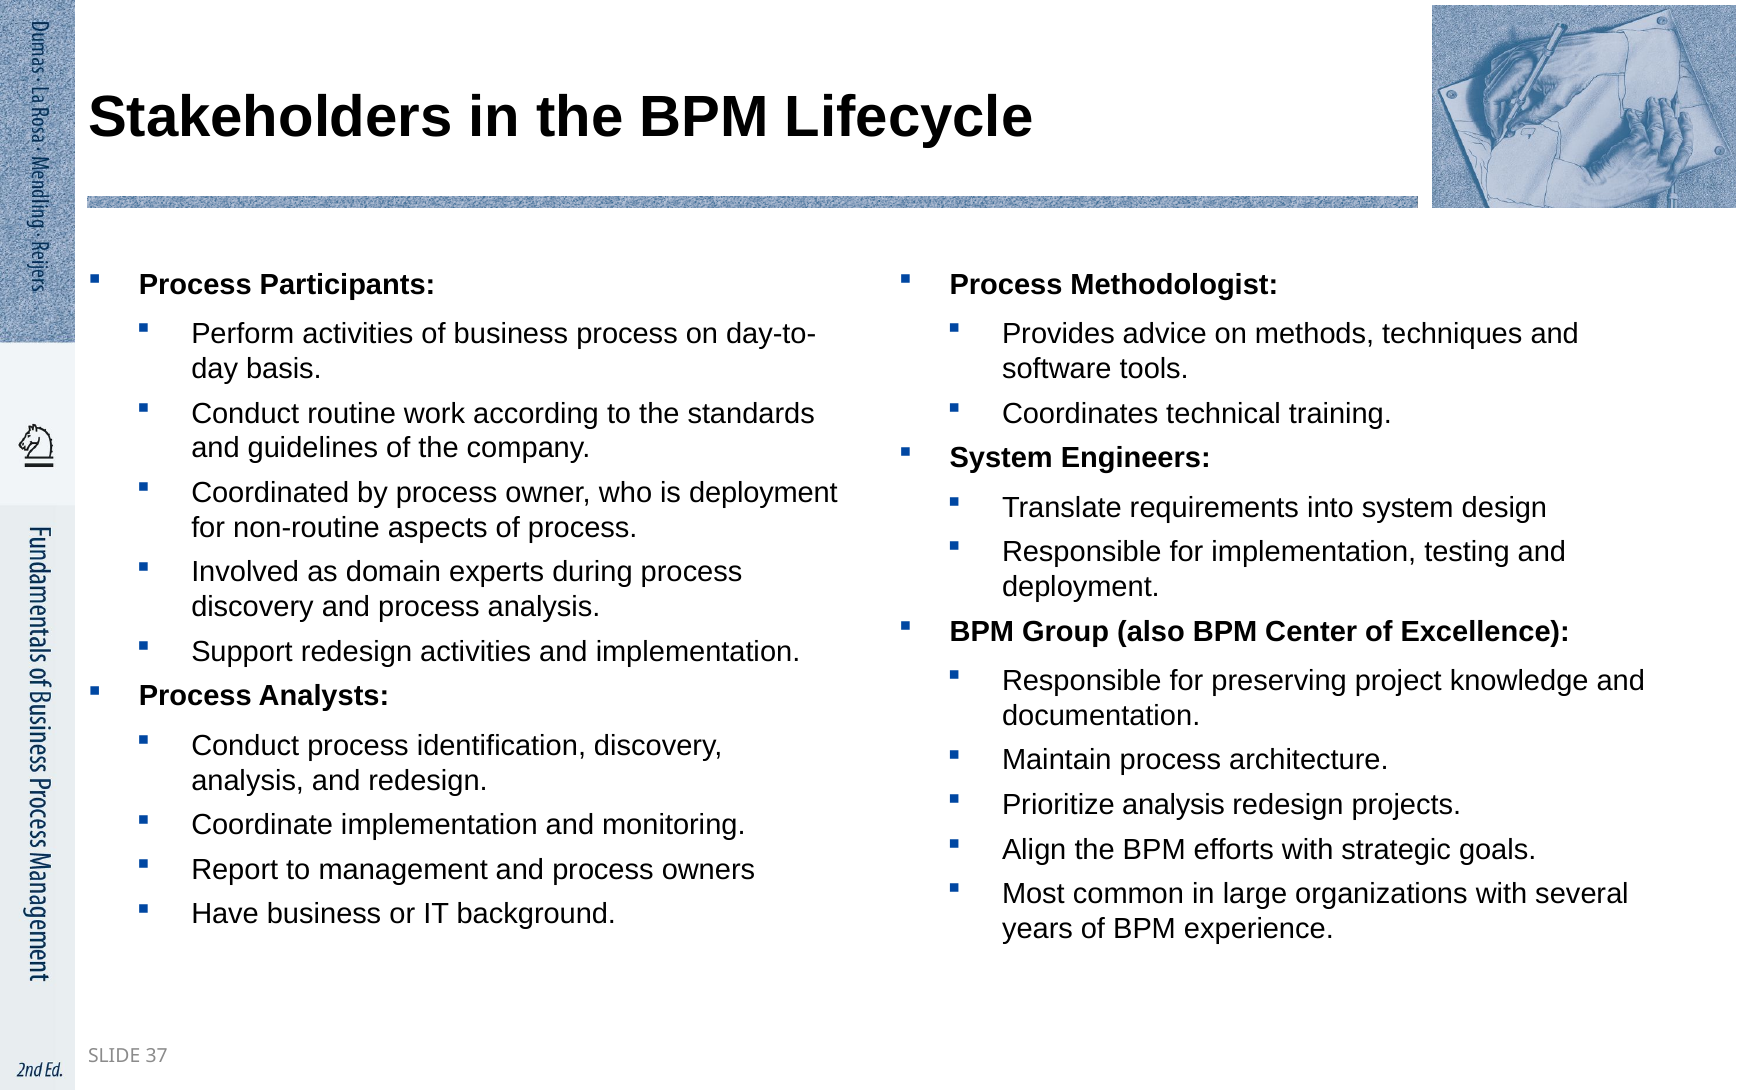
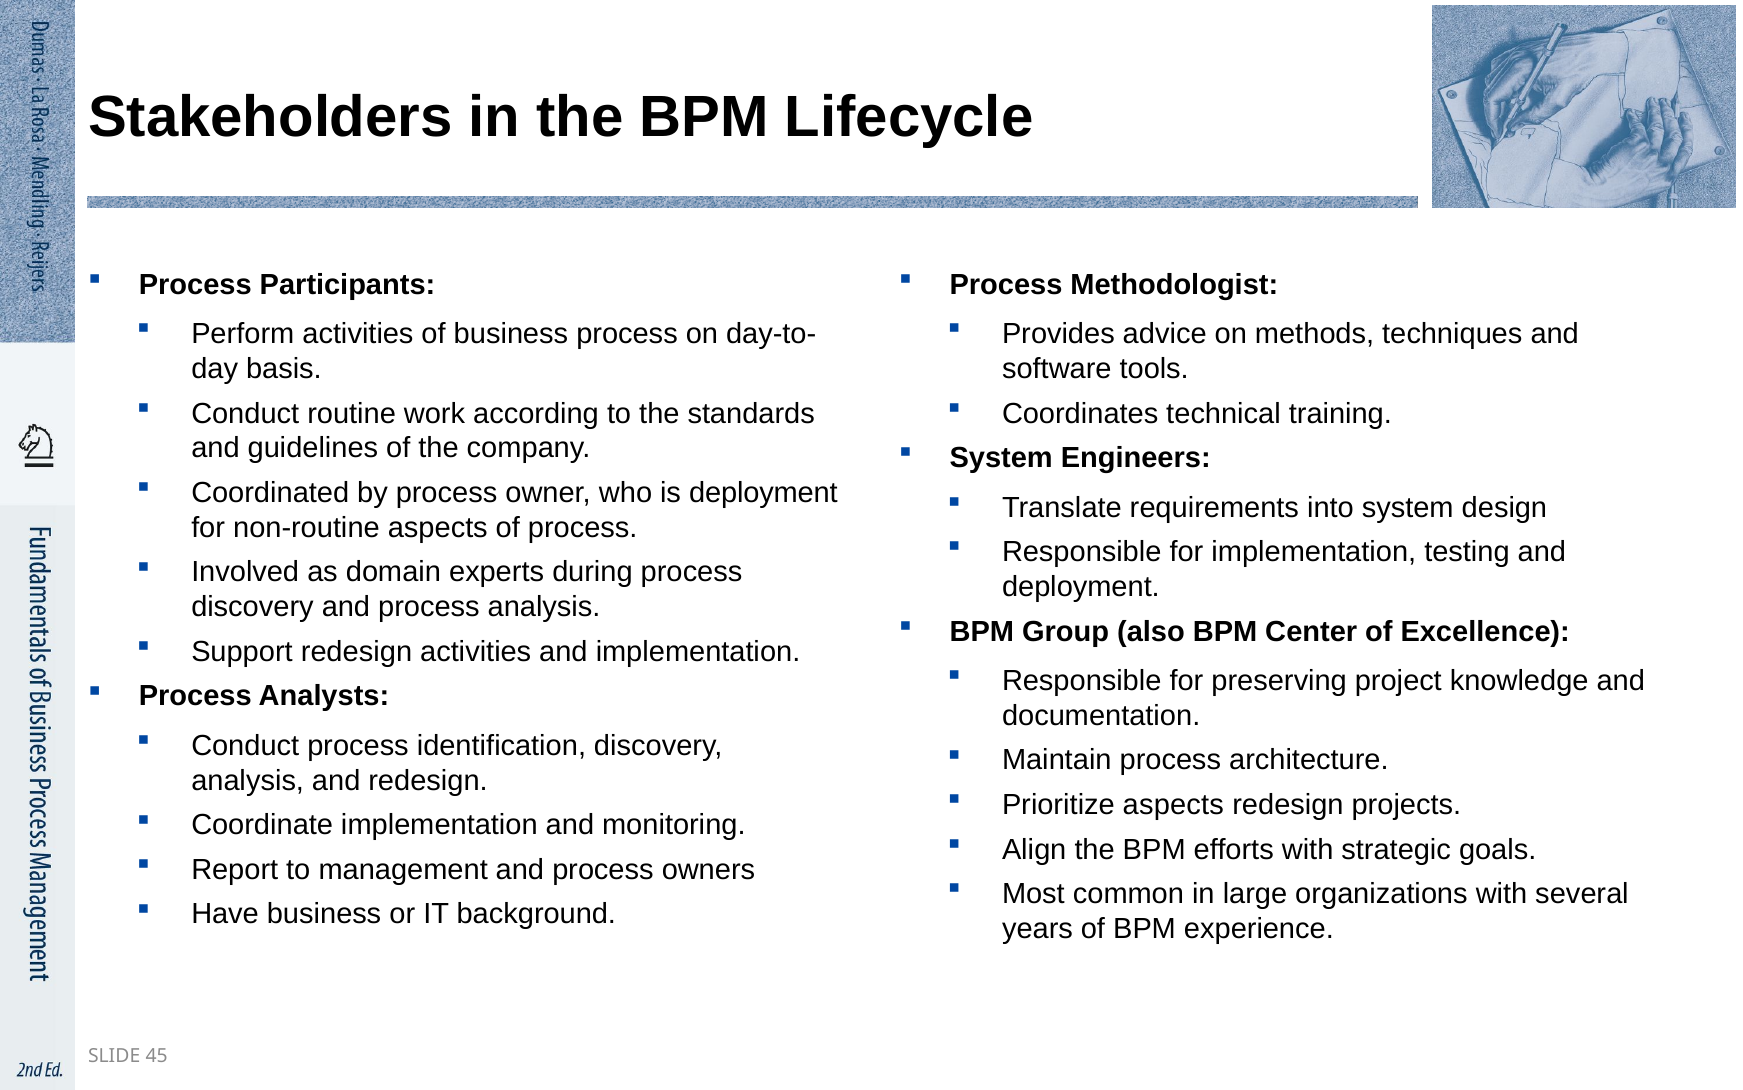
Prioritize analysis: analysis -> aspects (1173, 804)
37: 37 -> 45 (157, 1056)
